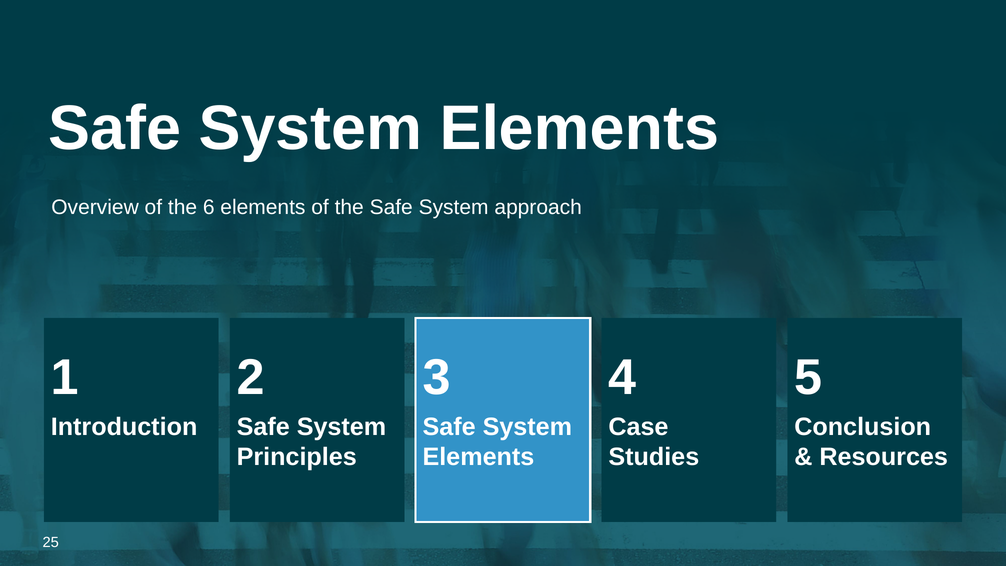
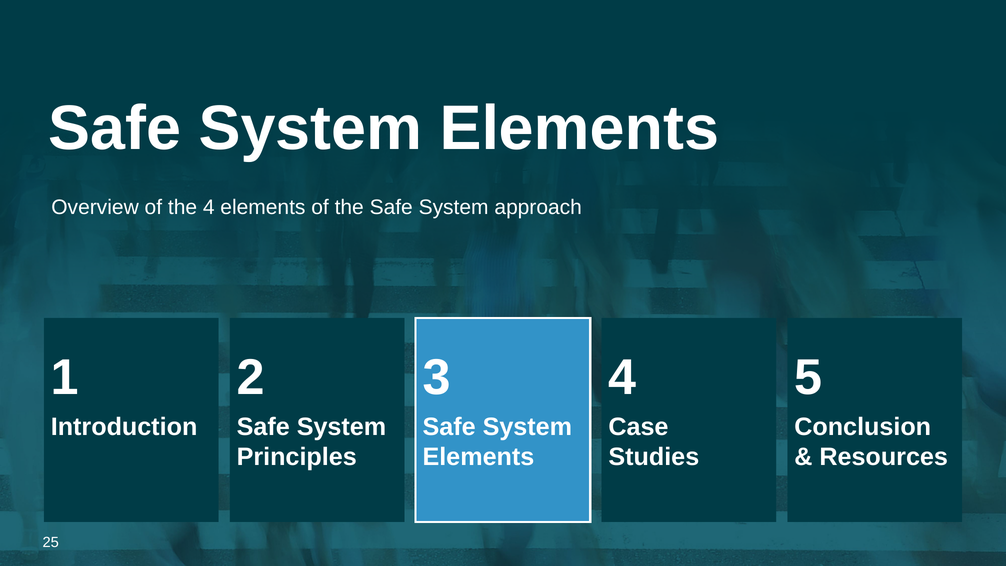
the 6: 6 -> 4 (209, 207)
